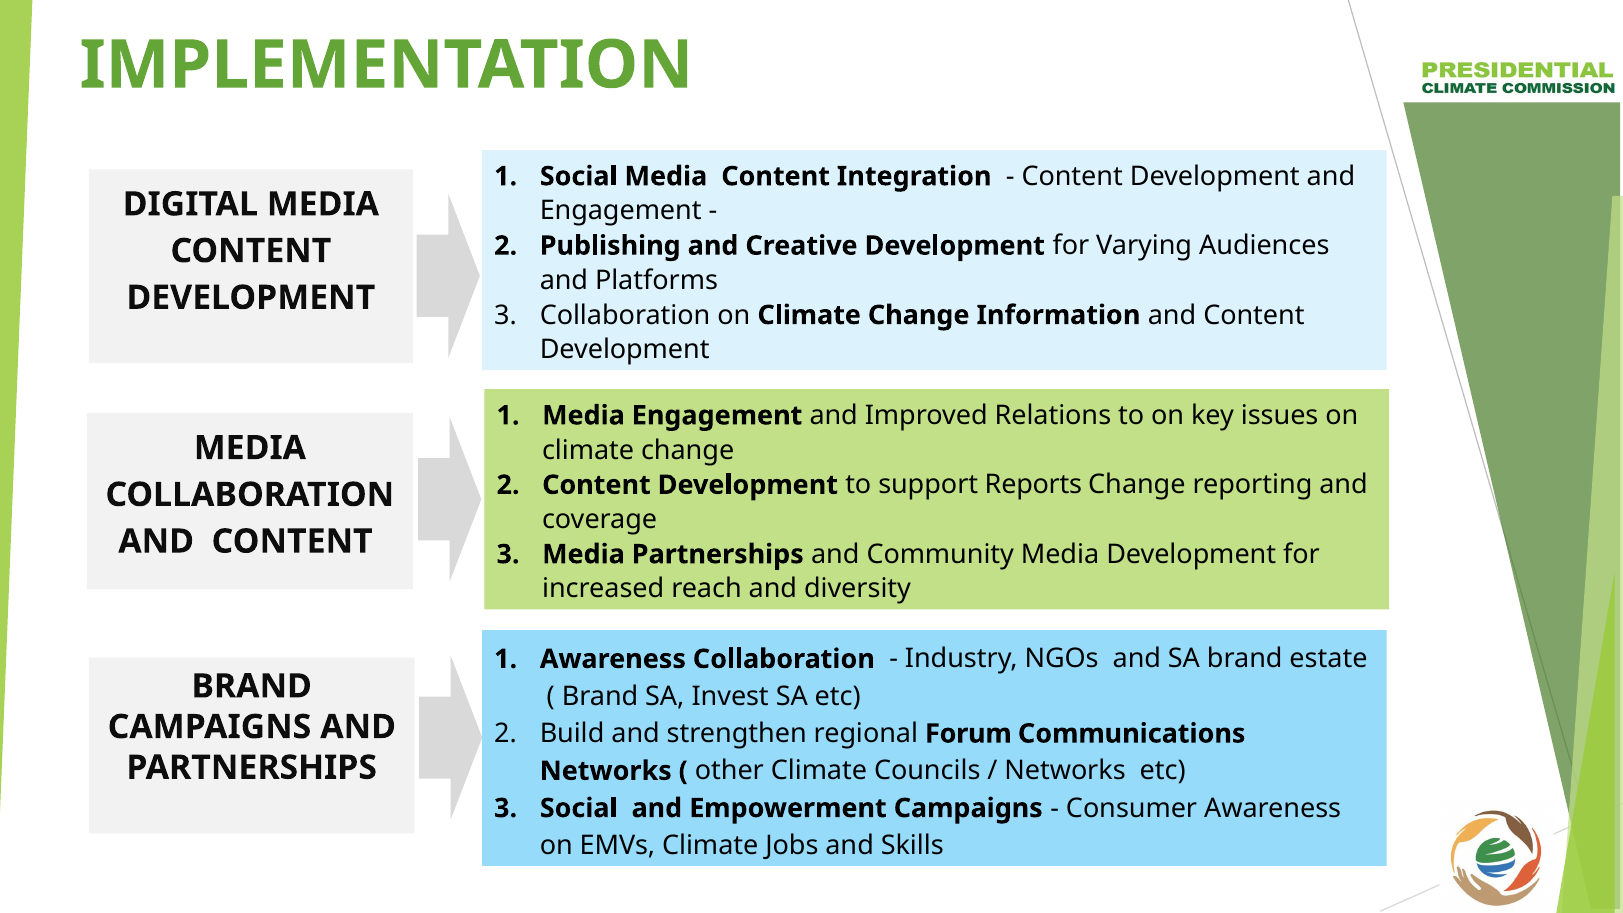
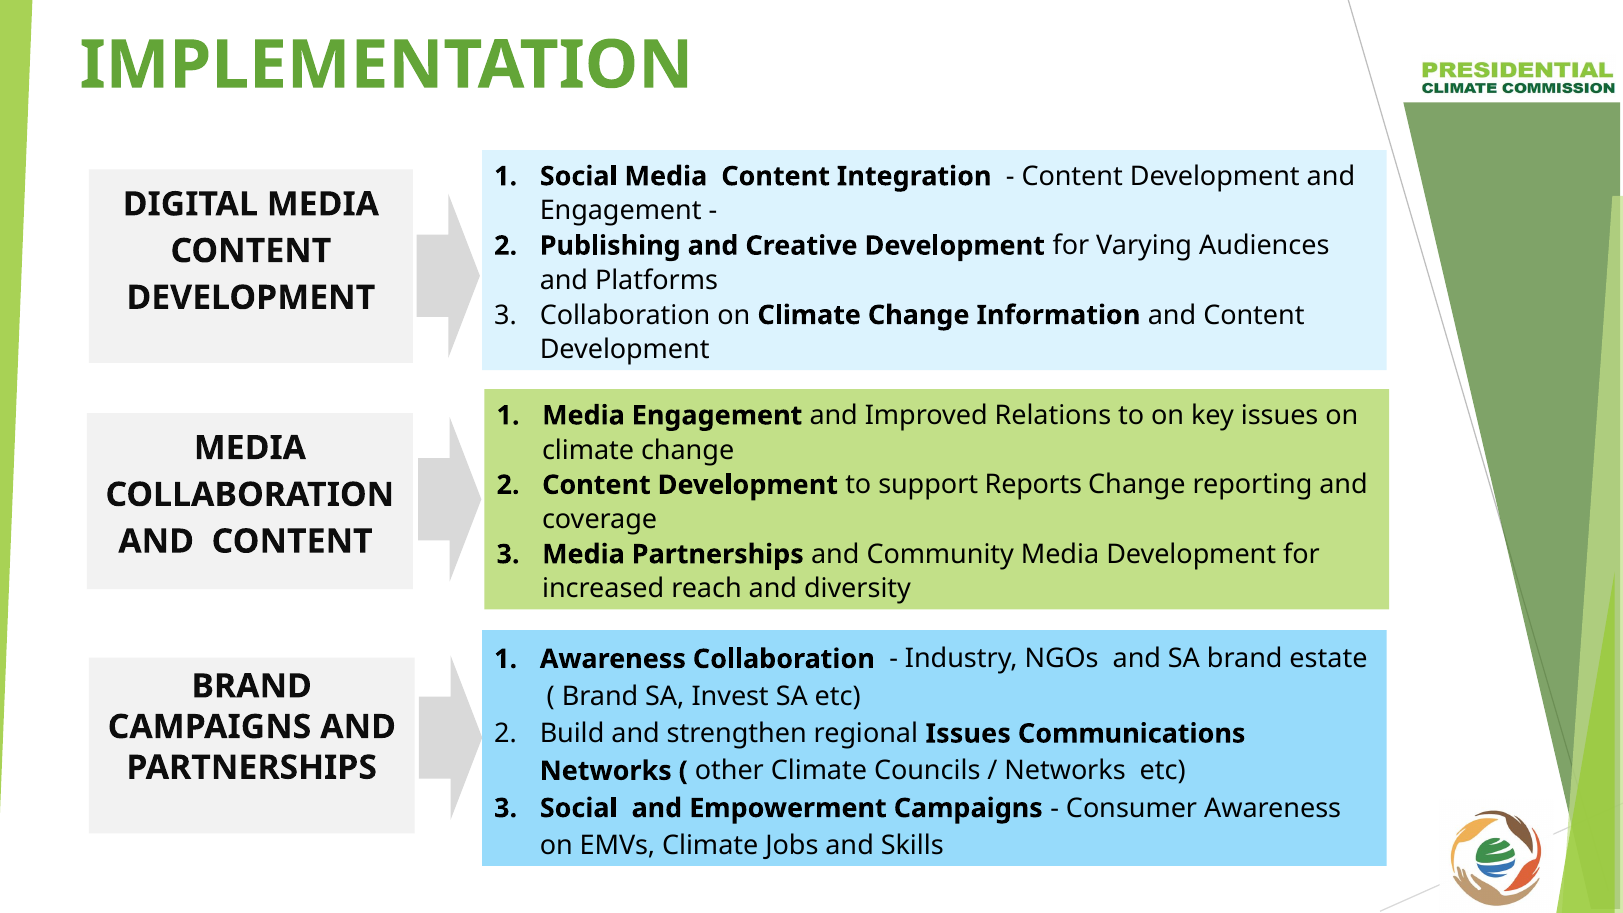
regional Forum: Forum -> Issues (968, 734)
